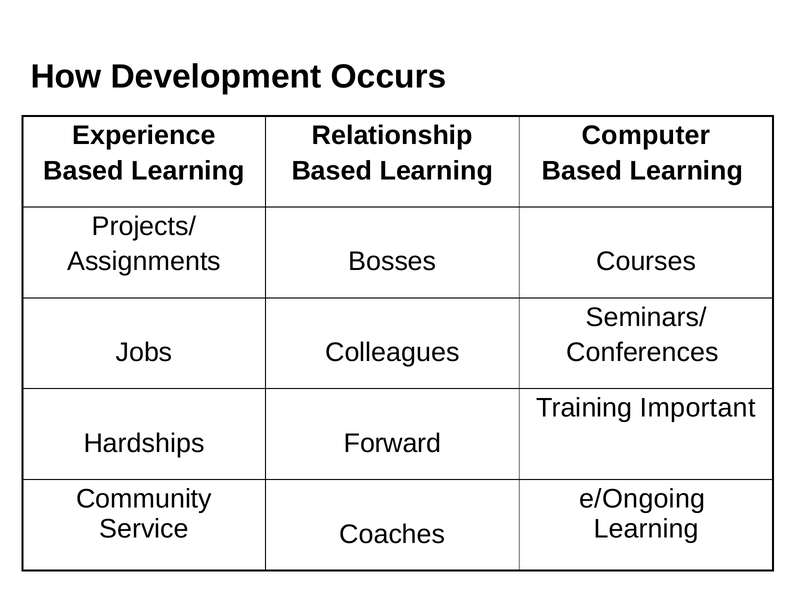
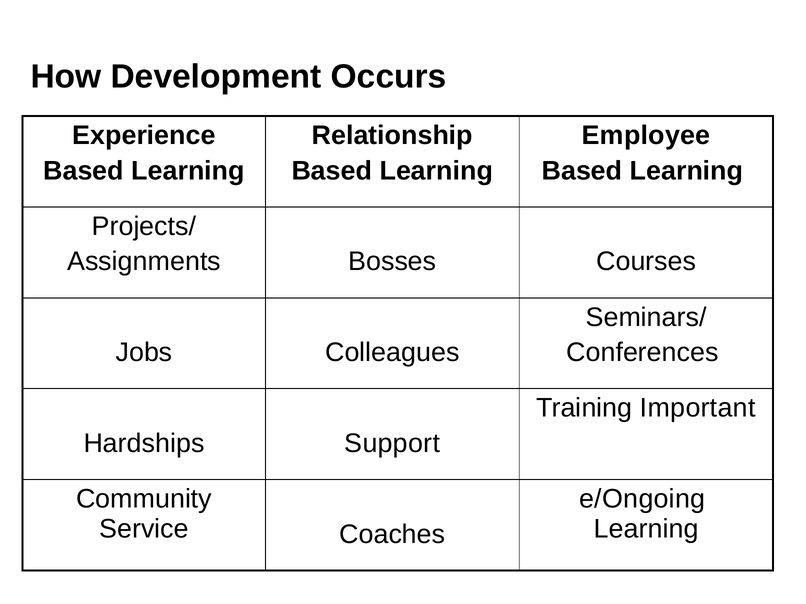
Computer: Computer -> Employee (646, 136)
Forward: Forward -> Support (392, 444)
